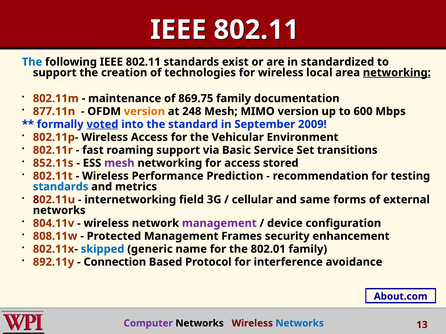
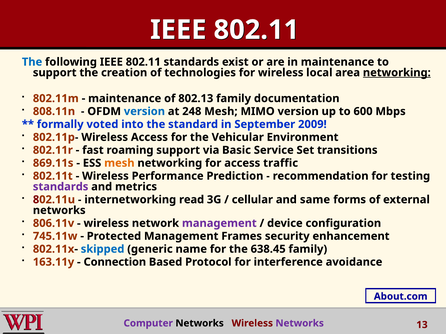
in standardized: standardized -> maintenance (338, 62)
869.75: 869.75 -> 802.13 (196, 99)
877.11n: 877.11n -> 808.11n (54, 112)
version colour: orange -> blue (144, 112)
voted underline: present -> none (102, 124)
852.11s: 852.11s -> 869.11s (53, 163)
mesh colour: purple -> orange (119, 163)
stored: stored -> traffic (281, 163)
standards colour: blue -> purple (61, 187)
field: field -> read (192, 200)
804.11v: 804.11v -> 806.11v (54, 224)
808.11w: 808.11w -> 745.11w (55, 236)
802.01: 802.01 -> 638.45 (268, 249)
892.11y: 892.11y -> 163.11y (54, 262)
Networks colour: blue -> purple (300, 324)
